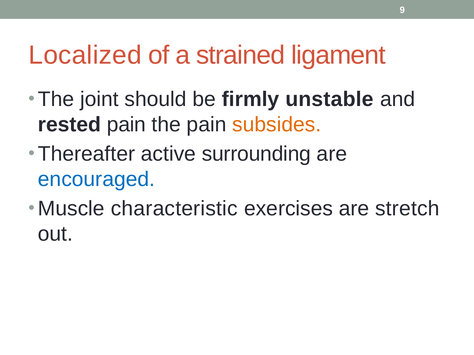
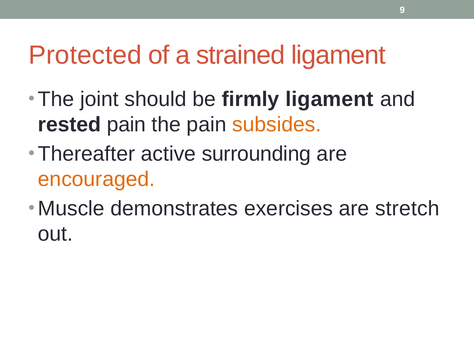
Localized: Localized -> Protected (85, 55)
firmly unstable: unstable -> ligament (330, 99)
encouraged colour: blue -> orange (96, 180)
characteristic: characteristic -> demonstrates (174, 209)
